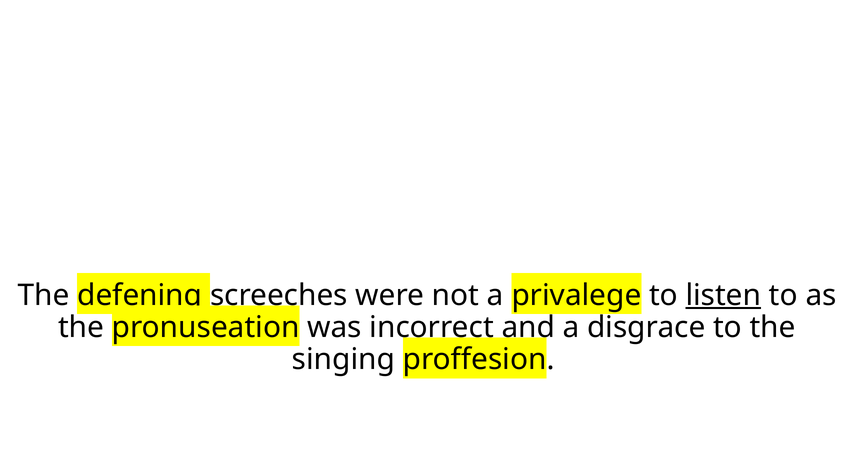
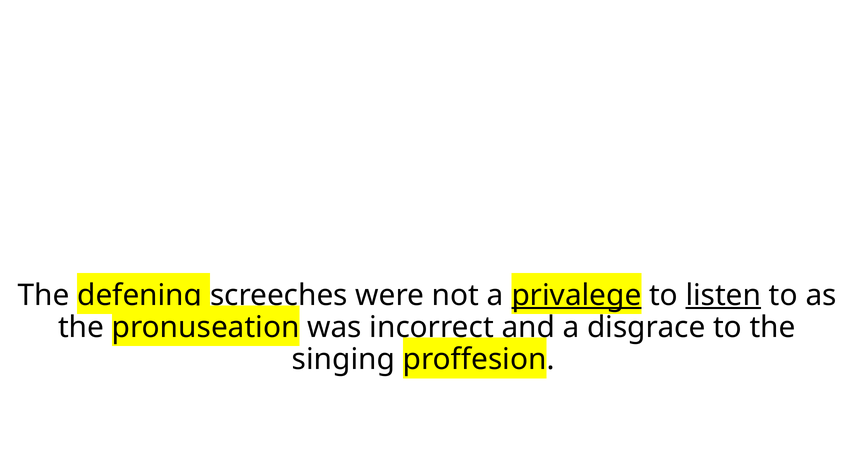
privalege underline: none -> present (576, 295)
